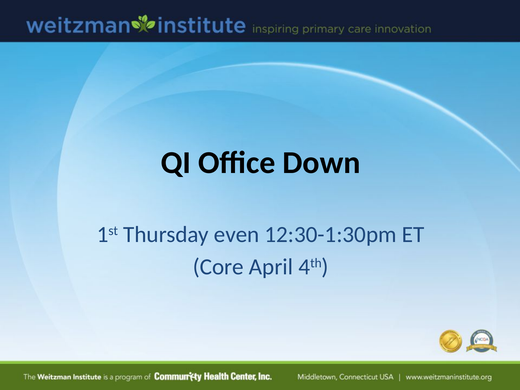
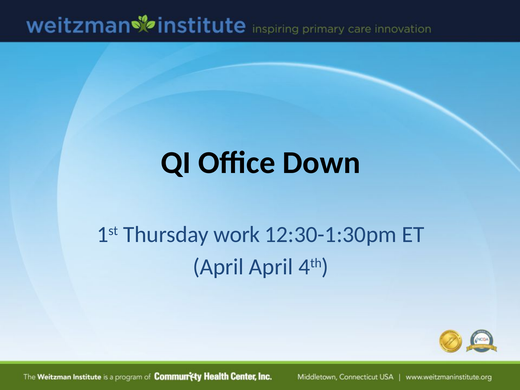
even: even -> work (237, 234)
Core: Core -> April (218, 267)
